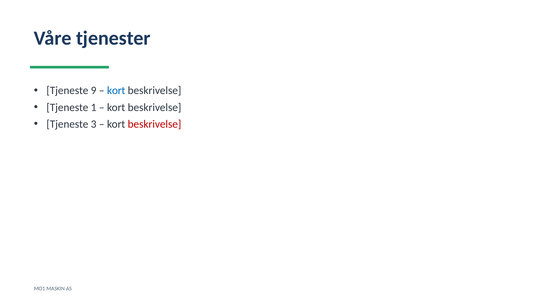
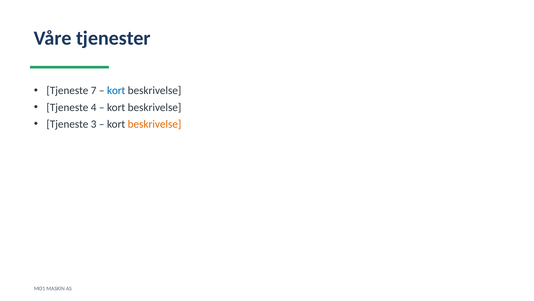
9: 9 -> 7 (94, 90)
1: 1 -> 4 (94, 107)
beskrivelse colour: red -> orange (155, 124)
